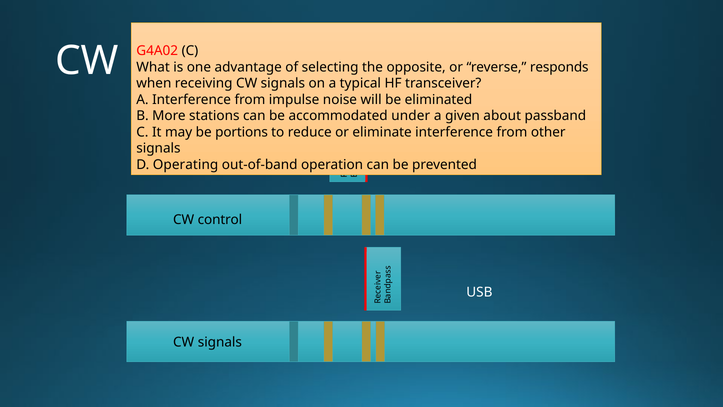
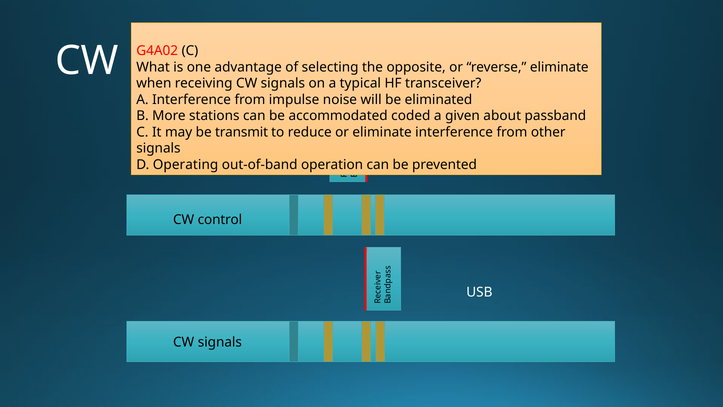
reverse responds: responds -> eliminate (559, 67)
under: under -> coded (411, 116)
portions: portions -> transmit (242, 132)
